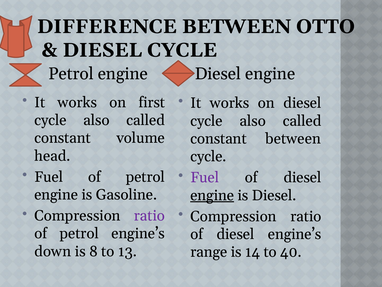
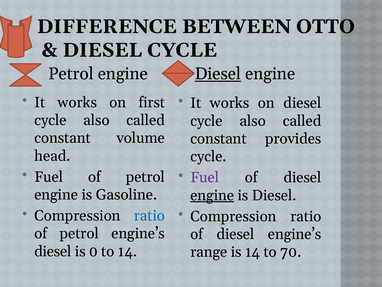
Diesel underline: none -> present (218, 74)
constant between: between -> provides (293, 138)
ratio colour: purple -> blue (149, 215)
down: down -> diesel (53, 251)
8: 8 -> 0 (93, 251)
to 13: 13 -> 14 (128, 251)
40: 40 -> 70 (291, 252)
